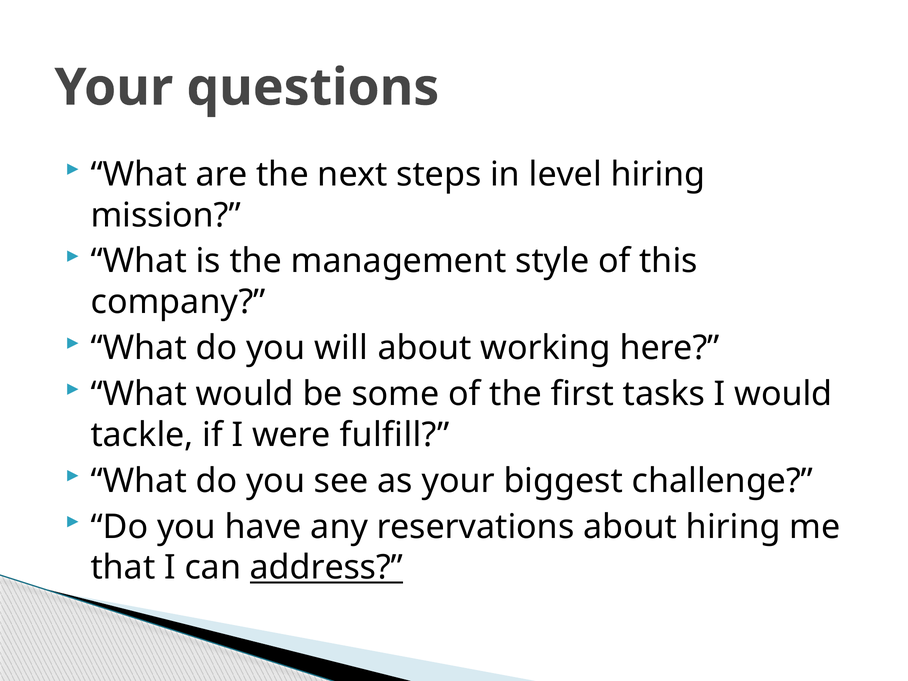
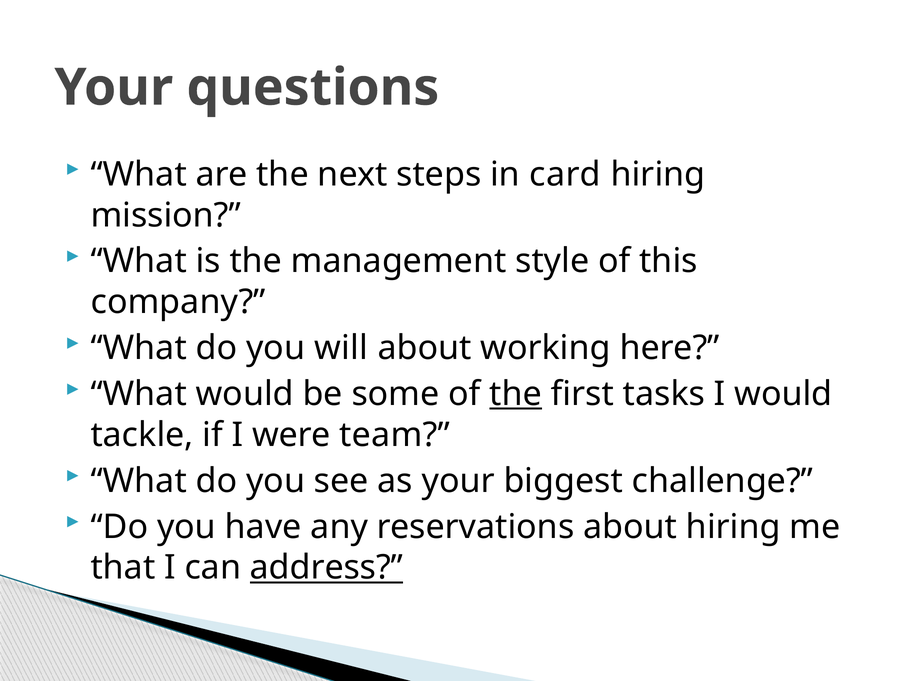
level: level -> card (565, 174)
the underline: none -> present (516, 394)
fulfill: fulfill -> team (395, 435)
